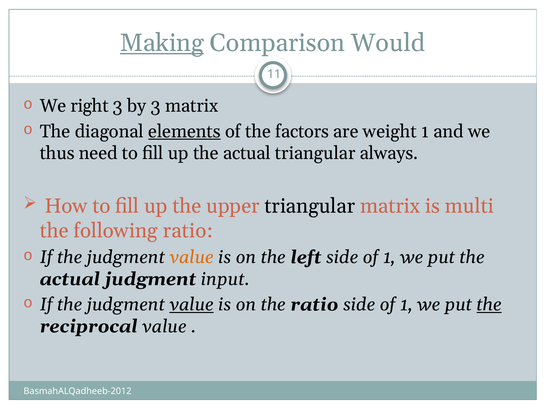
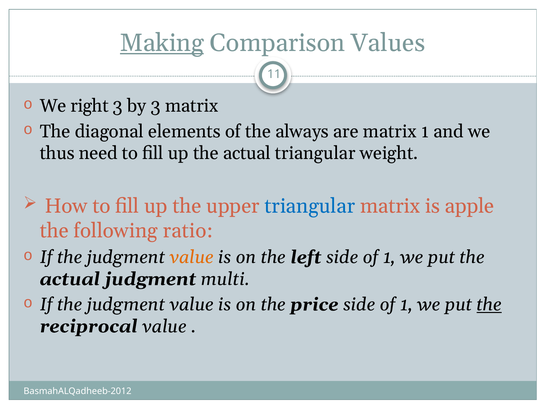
Would: Would -> Values (388, 43)
elements underline: present -> none (185, 132)
factors: factors -> always (302, 132)
are weight: weight -> matrix (390, 132)
always: always -> weight (389, 153)
triangular colour: black -> blue (310, 206)
multi: multi -> apple (469, 206)
input: input -> multi (225, 279)
value underline: present -> none (192, 305)
the ratio: ratio -> price (314, 305)
